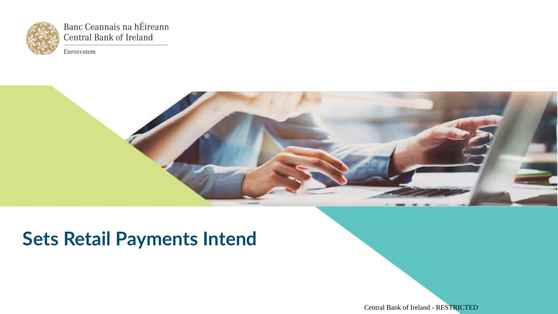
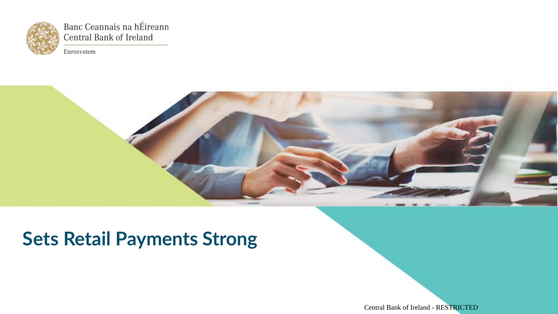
Intend: Intend -> Strong (230, 239)
